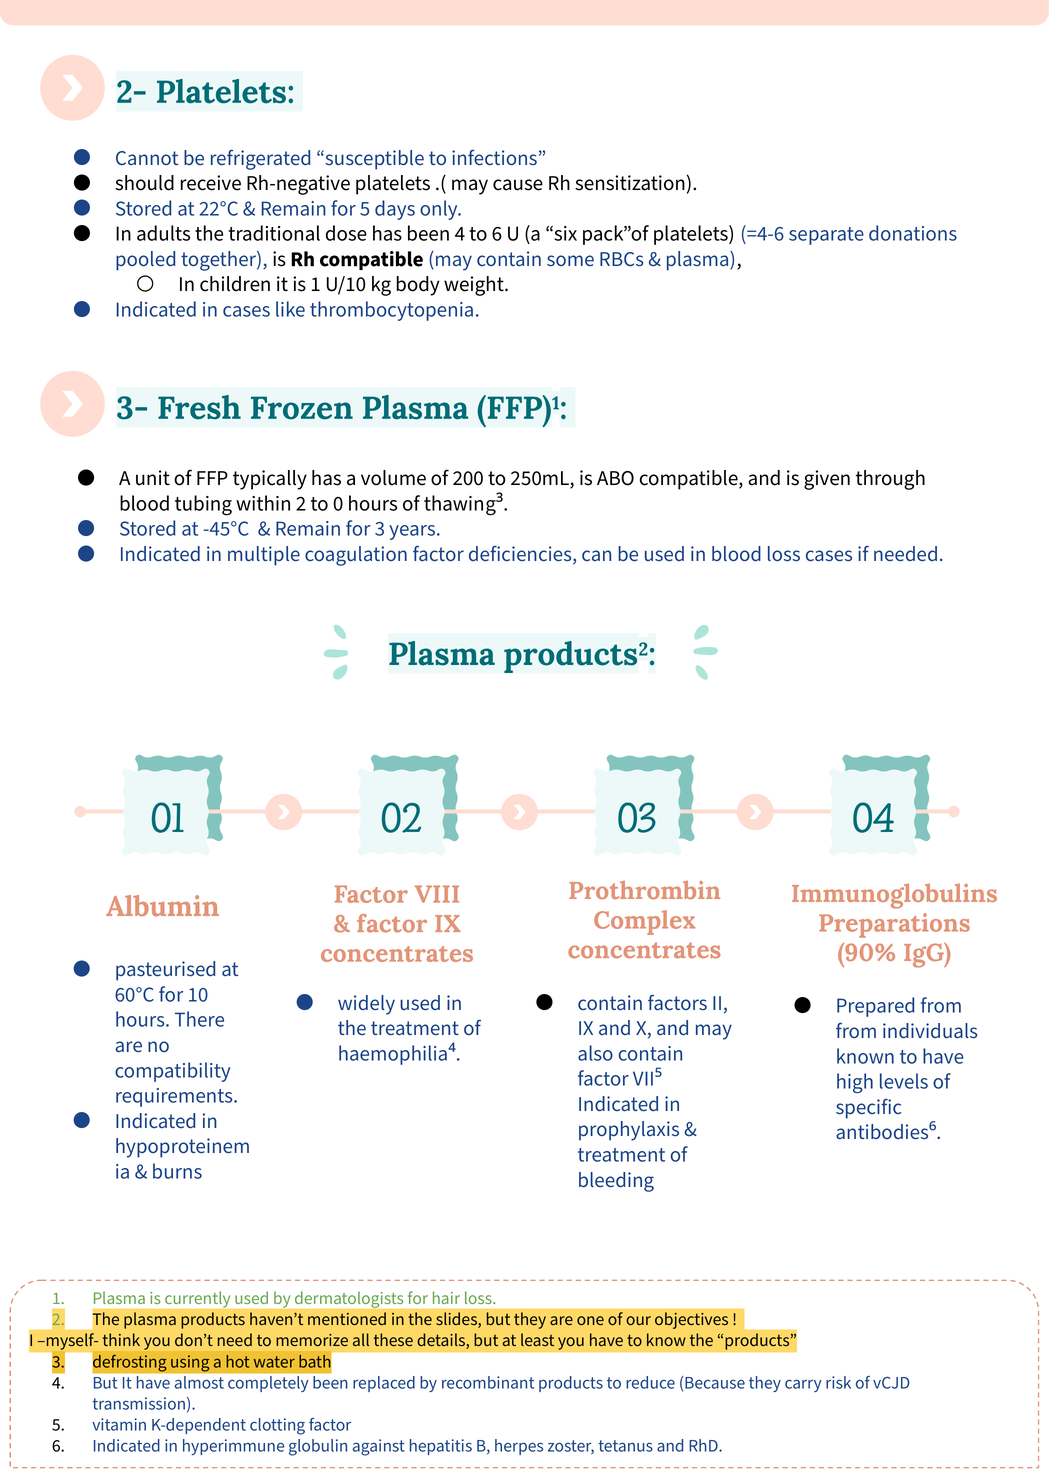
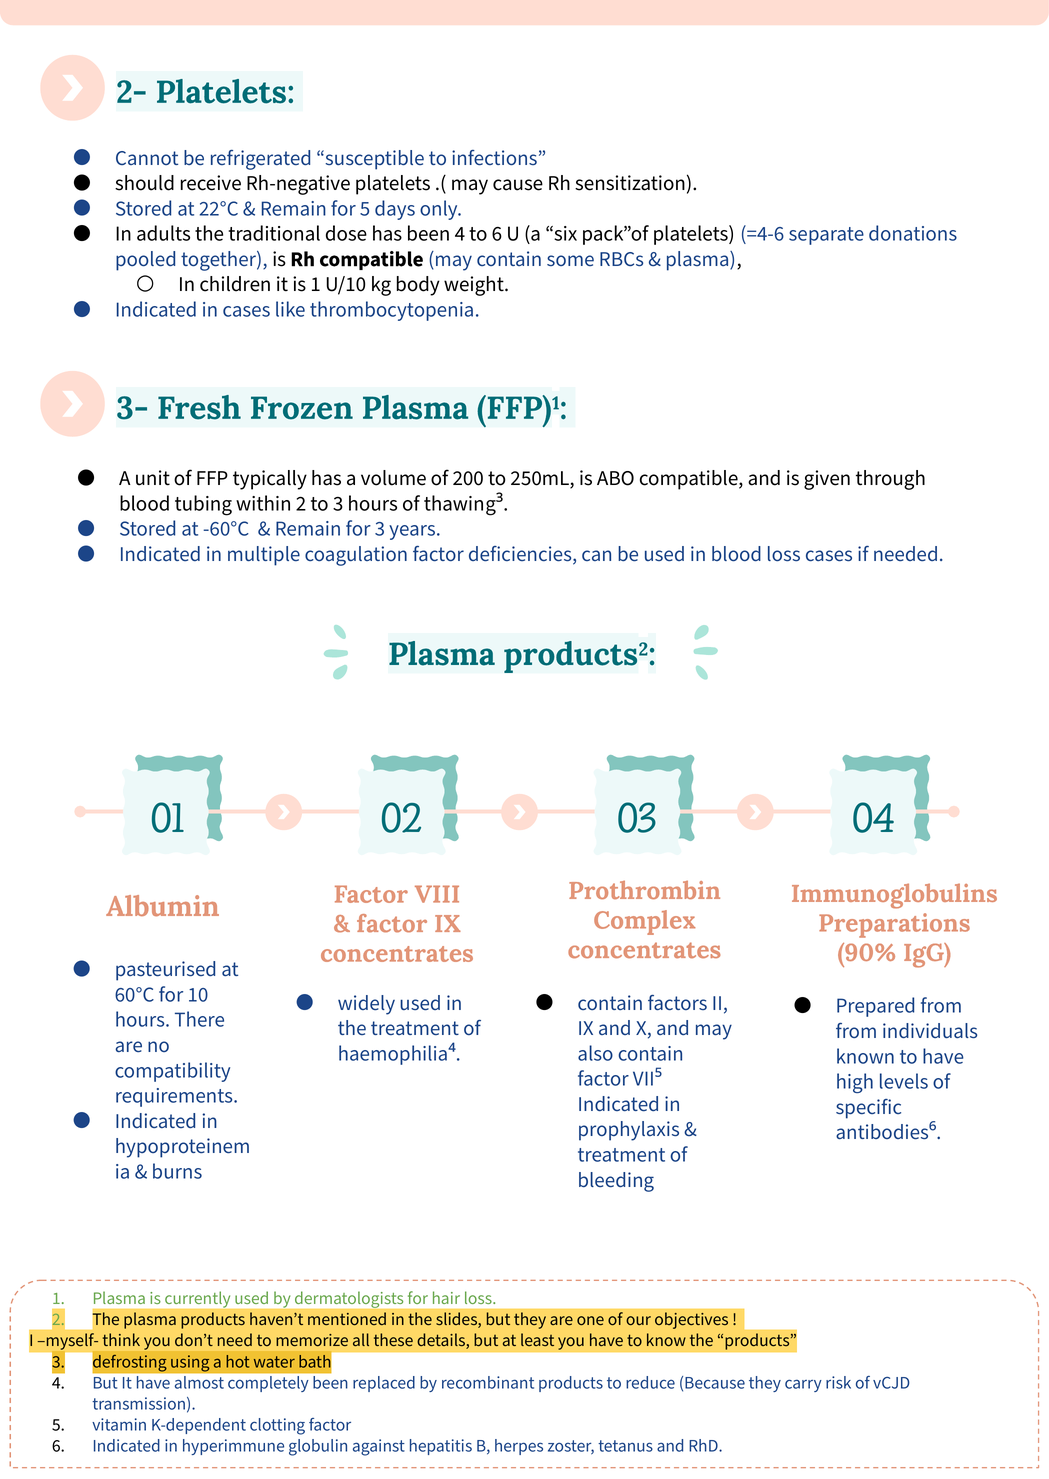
to 0: 0 -> 3 (338, 504)
-45°C: -45°C -> -60°C (226, 529)
